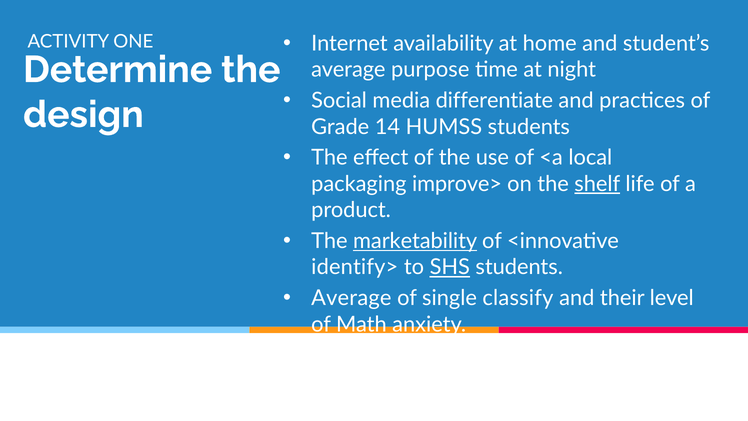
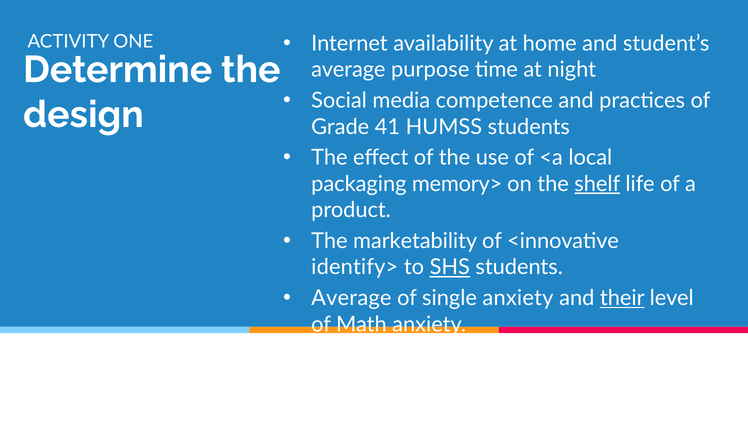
differentiate: differentiate -> competence (494, 101)
14: 14 -> 41 (387, 127)
improve>: improve> -> memory> (457, 184)
marketability underline: present -> none (415, 241)
single classify: classify -> anxiety (518, 298)
their underline: none -> present (622, 298)
